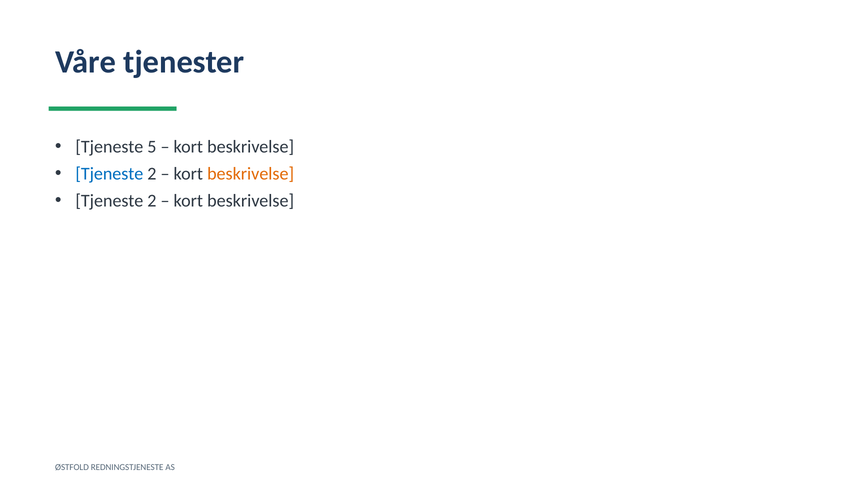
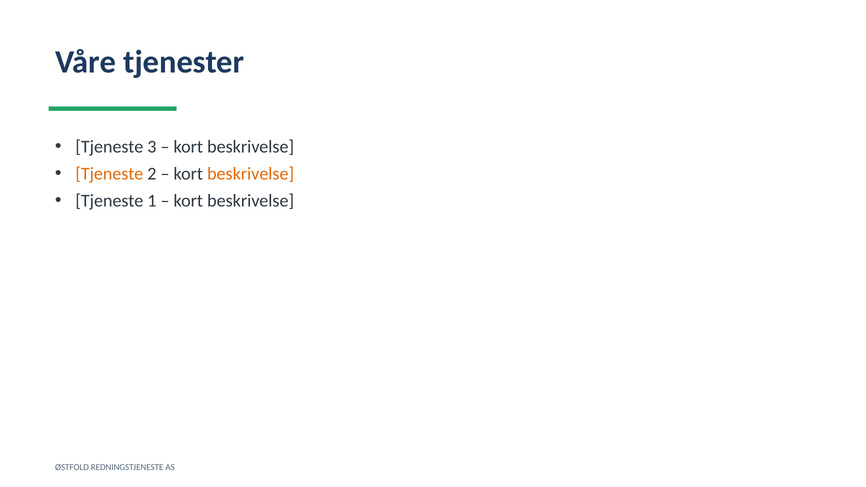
5: 5 -> 3 (152, 147)
Tjeneste colour: blue -> orange (109, 174)
2: 2 -> 1 (152, 201)
